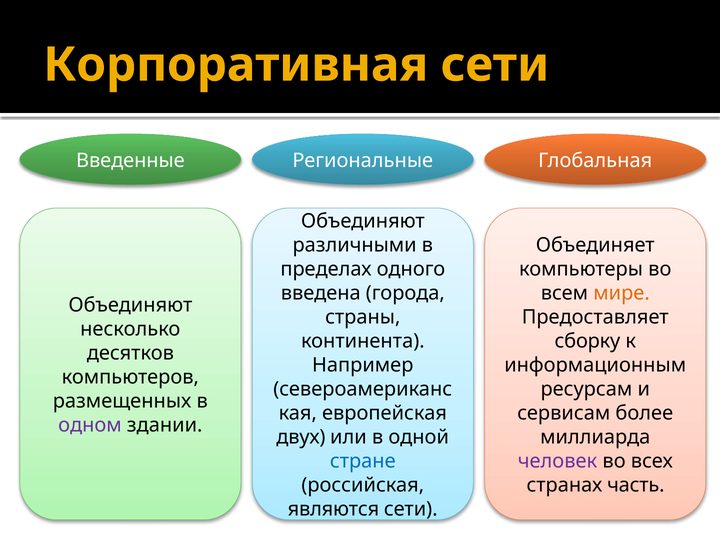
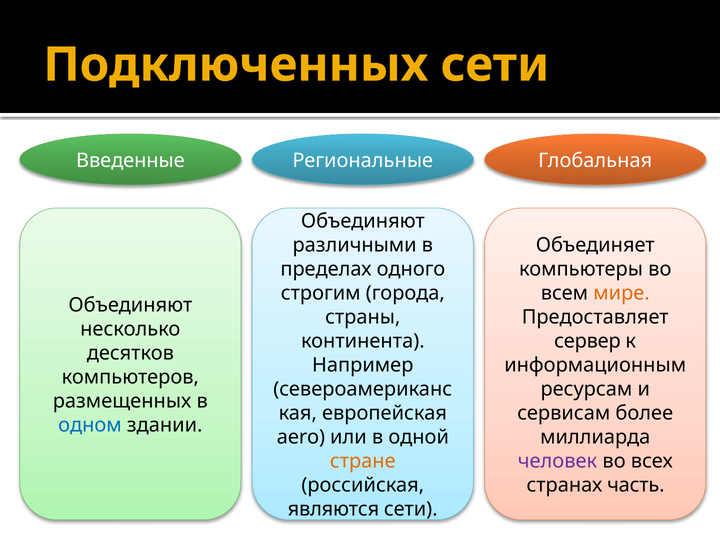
Корпоративная: Корпоративная -> Подключенных (236, 65)
введена: введена -> строгим (321, 293)
сборку: сборку -> сервер (587, 341)
одном colour: purple -> blue (90, 425)
двух: двух -> aero (301, 437)
стране colour: blue -> orange (363, 461)
